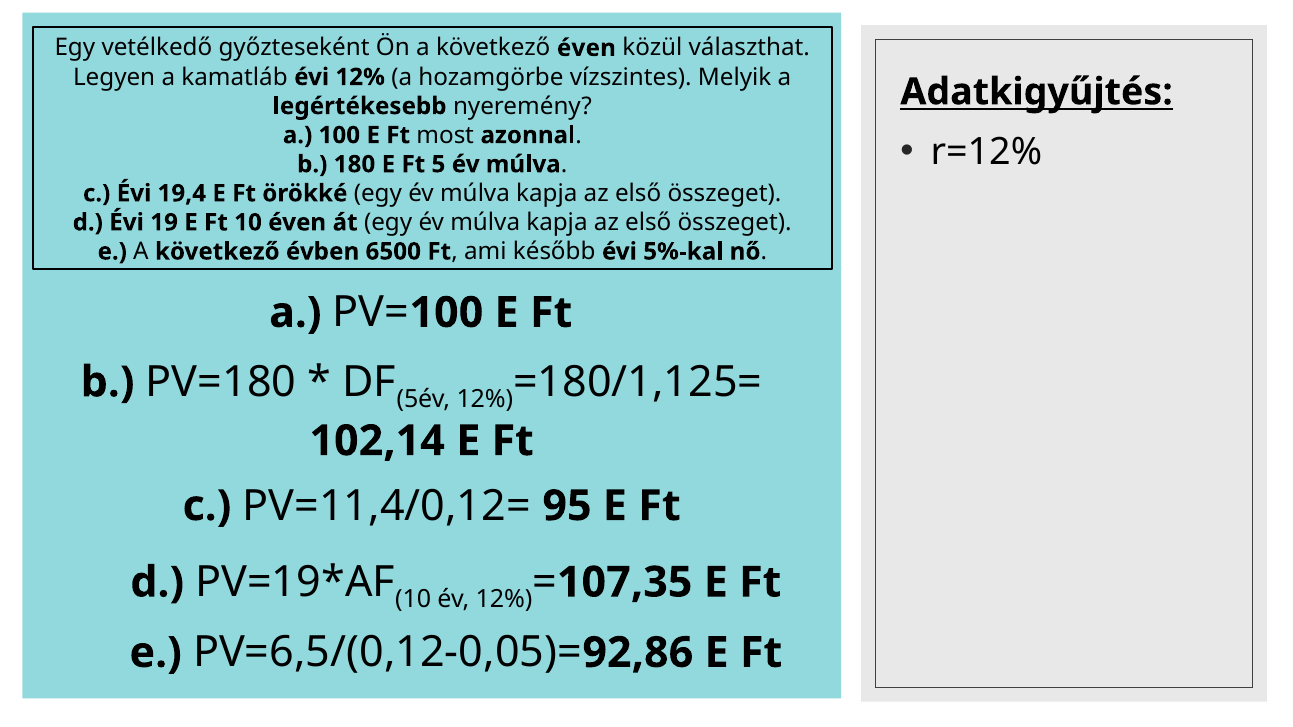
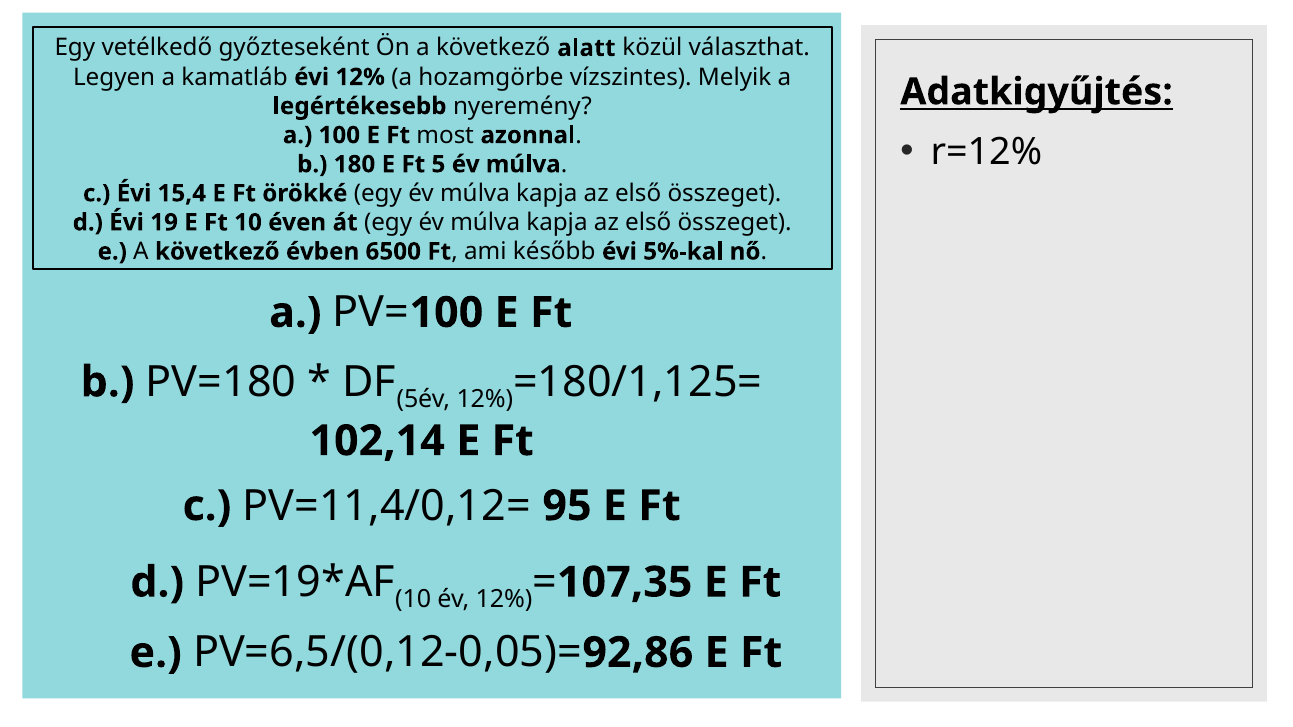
következő éven: éven -> alatt (586, 48)
19,4: 19,4 -> 15,4 (182, 193)
